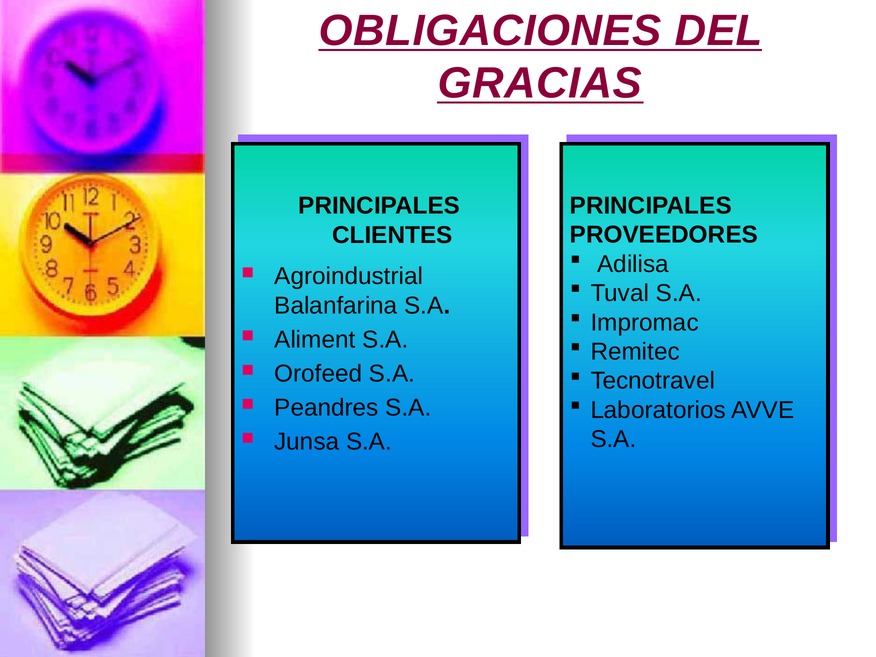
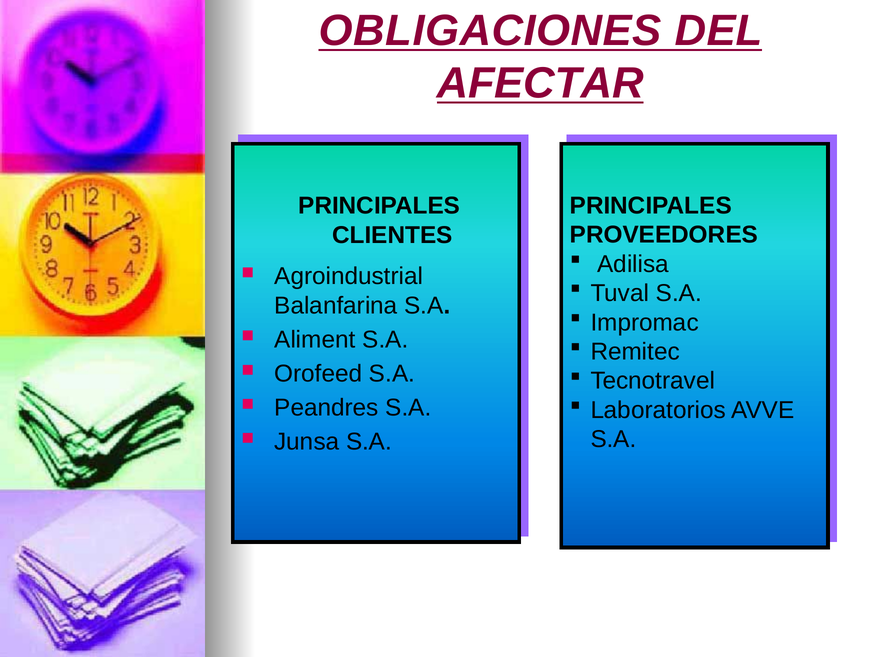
GRACIAS: GRACIAS -> AFECTAR (540, 83)
